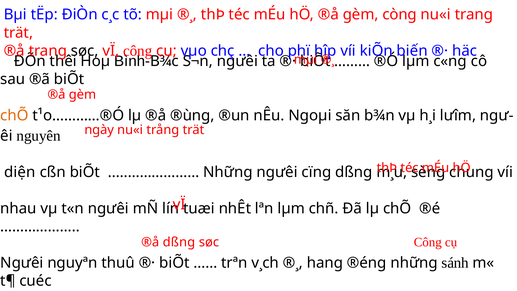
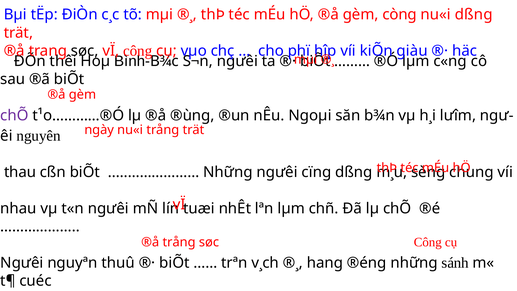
nu«i trang: trang -> dßng (474, 15)
biến: biến -> giàu (412, 51)
chÕ colour: orange -> purple (14, 115)
diện: diện -> thau (20, 172)
®å dßng: dßng -> trång (179, 242)
